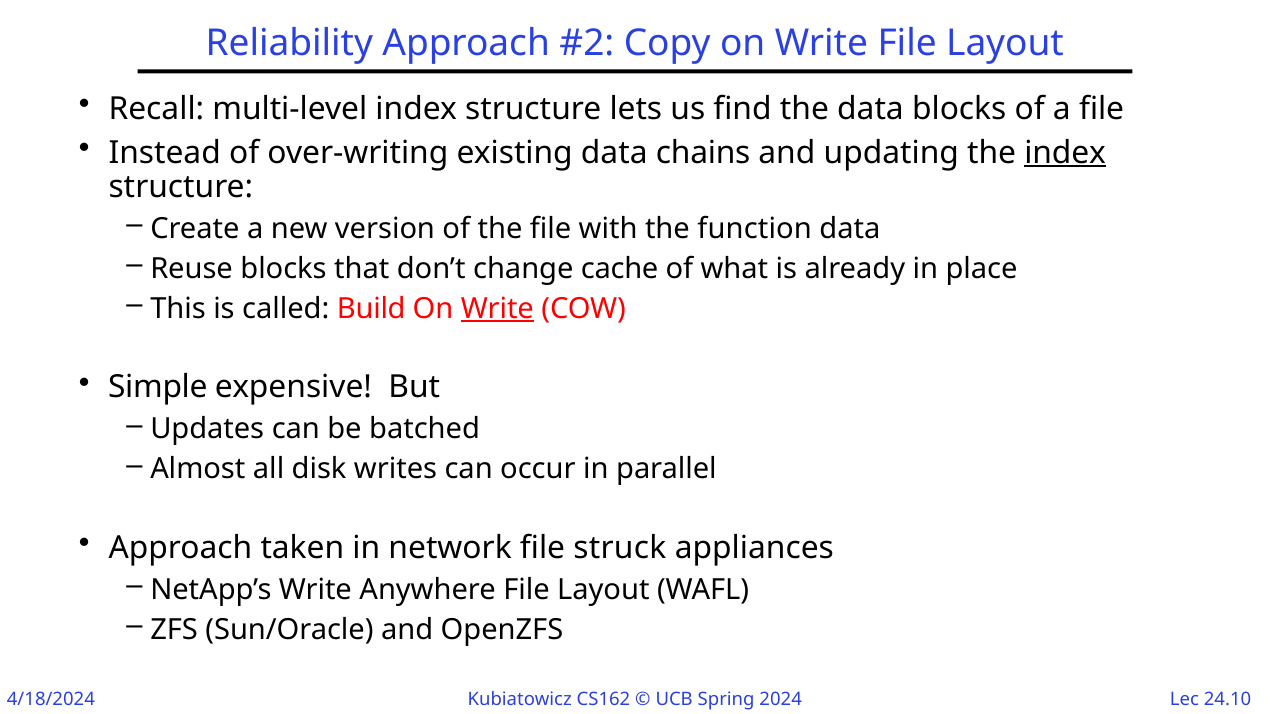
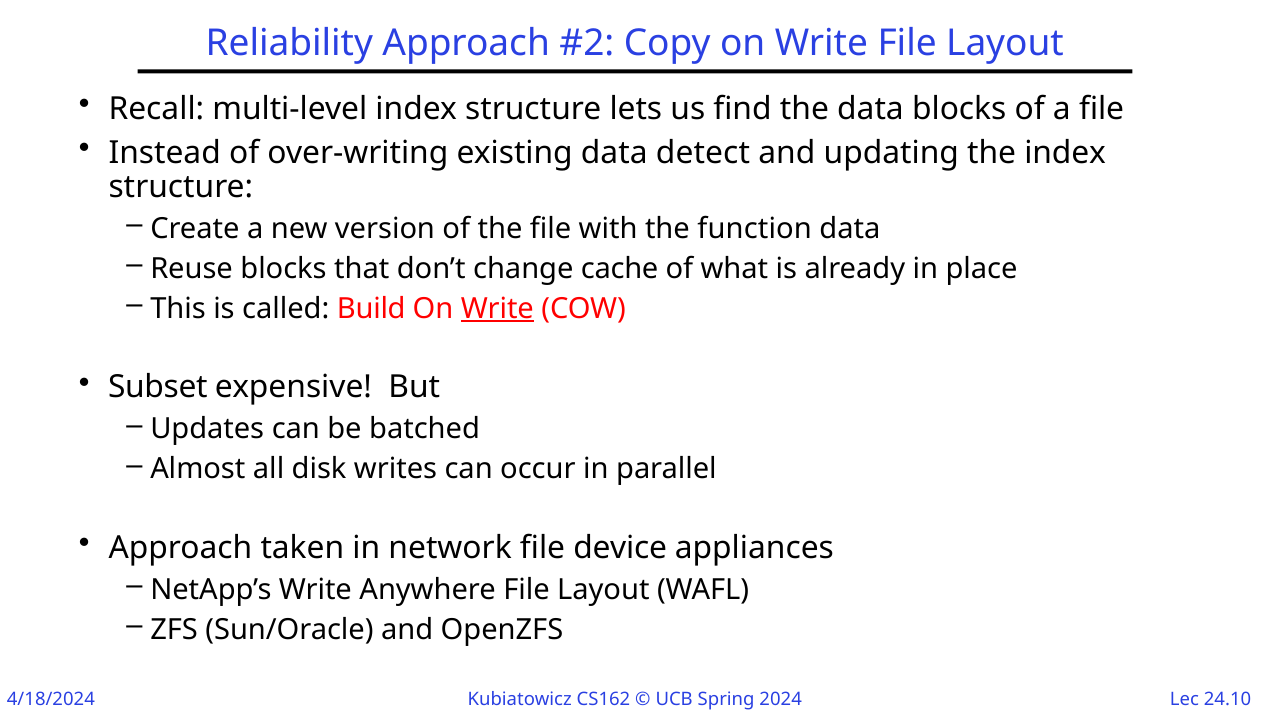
chains: chains -> detect (703, 153)
index underline: present -> none (1065, 153)
Simple: Simple -> Subset (158, 388)
struck: struck -> device (620, 548)
